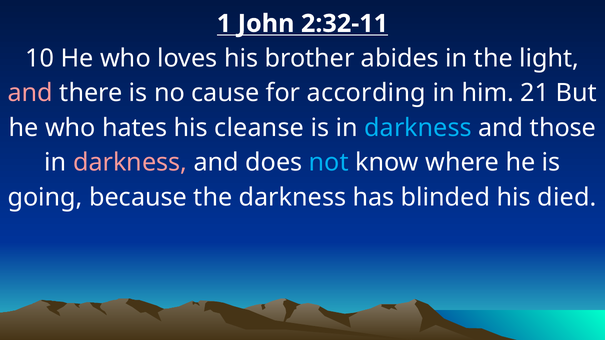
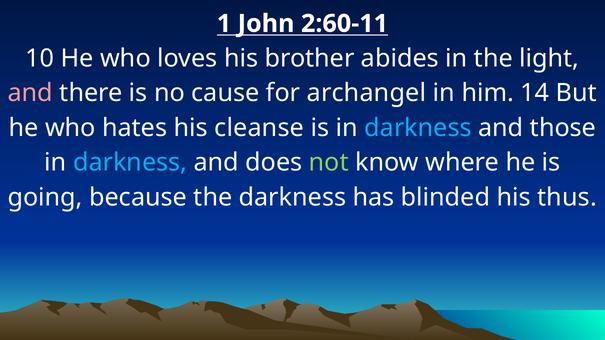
2:32-11: 2:32-11 -> 2:60-11 (345, 24)
according: according -> archangel (366, 93)
21: 21 -> 14 (535, 93)
darkness colour: pink -> light blue (130, 163)
not colour: light blue -> light green (329, 163)
died: died -> thus (567, 197)
